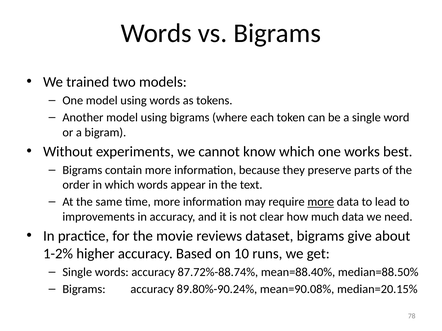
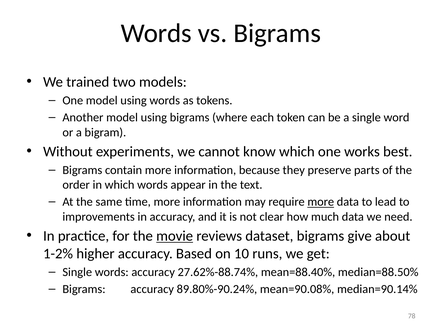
movie underline: none -> present (175, 236)
87.72%-88.74%: 87.72%-88.74% -> 27.62%-88.74% (218, 272)
median=20.15%: median=20.15% -> median=90.14% (377, 290)
